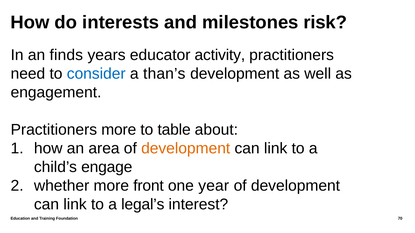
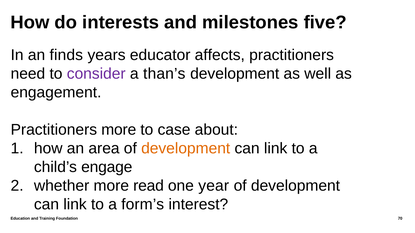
risk: risk -> five (325, 23)
activity: activity -> affects (220, 55)
consider colour: blue -> purple (96, 74)
table: table -> case (174, 130)
front: front -> read (149, 186)
legal’s: legal’s -> form’s (143, 205)
